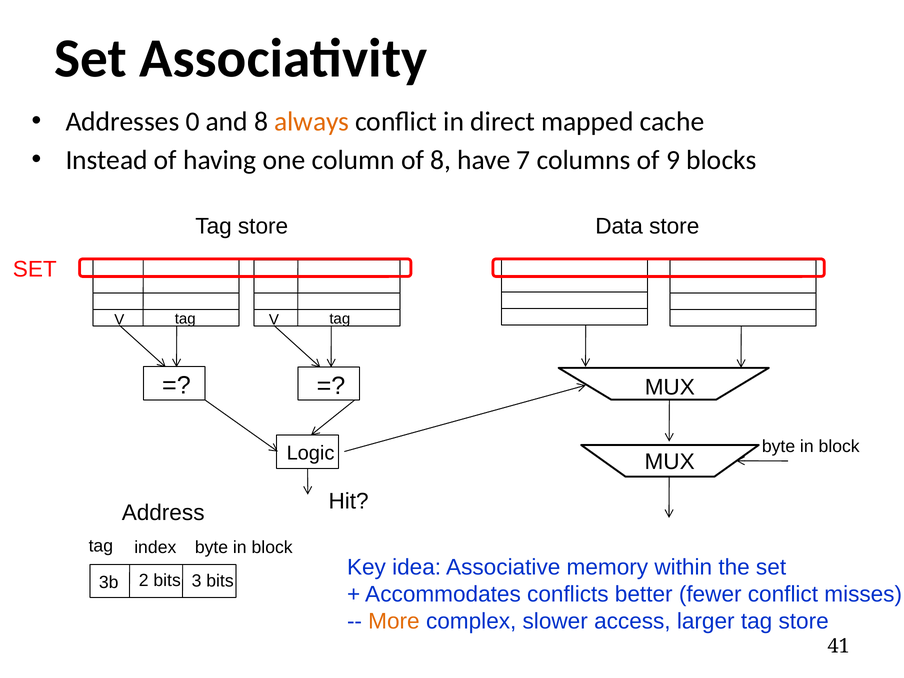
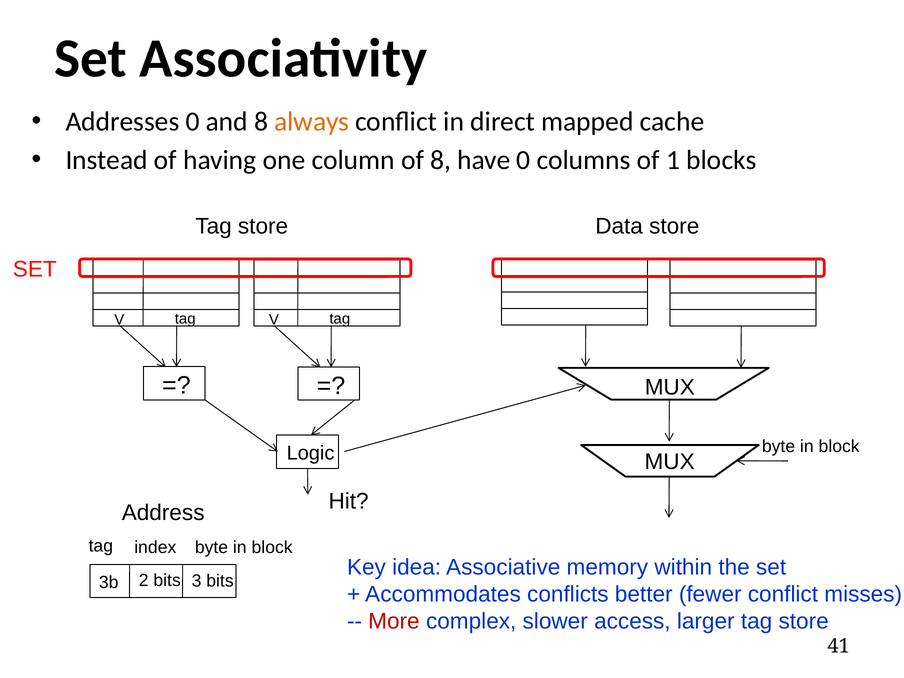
have 7: 7 -> 0 (523, 160)
9: 9 -> 1 (673, 160)
More colour: orange -> red (394, 622)
